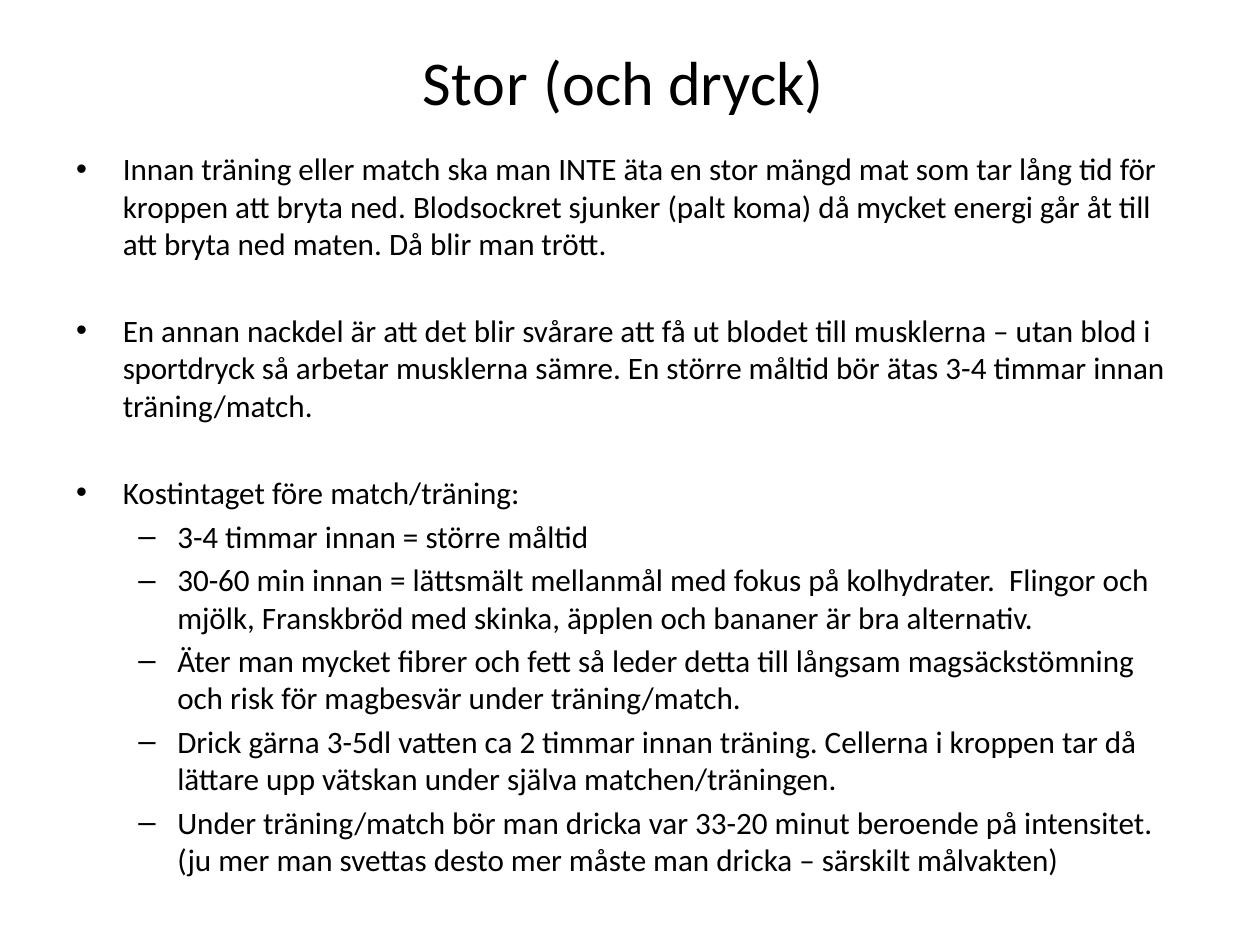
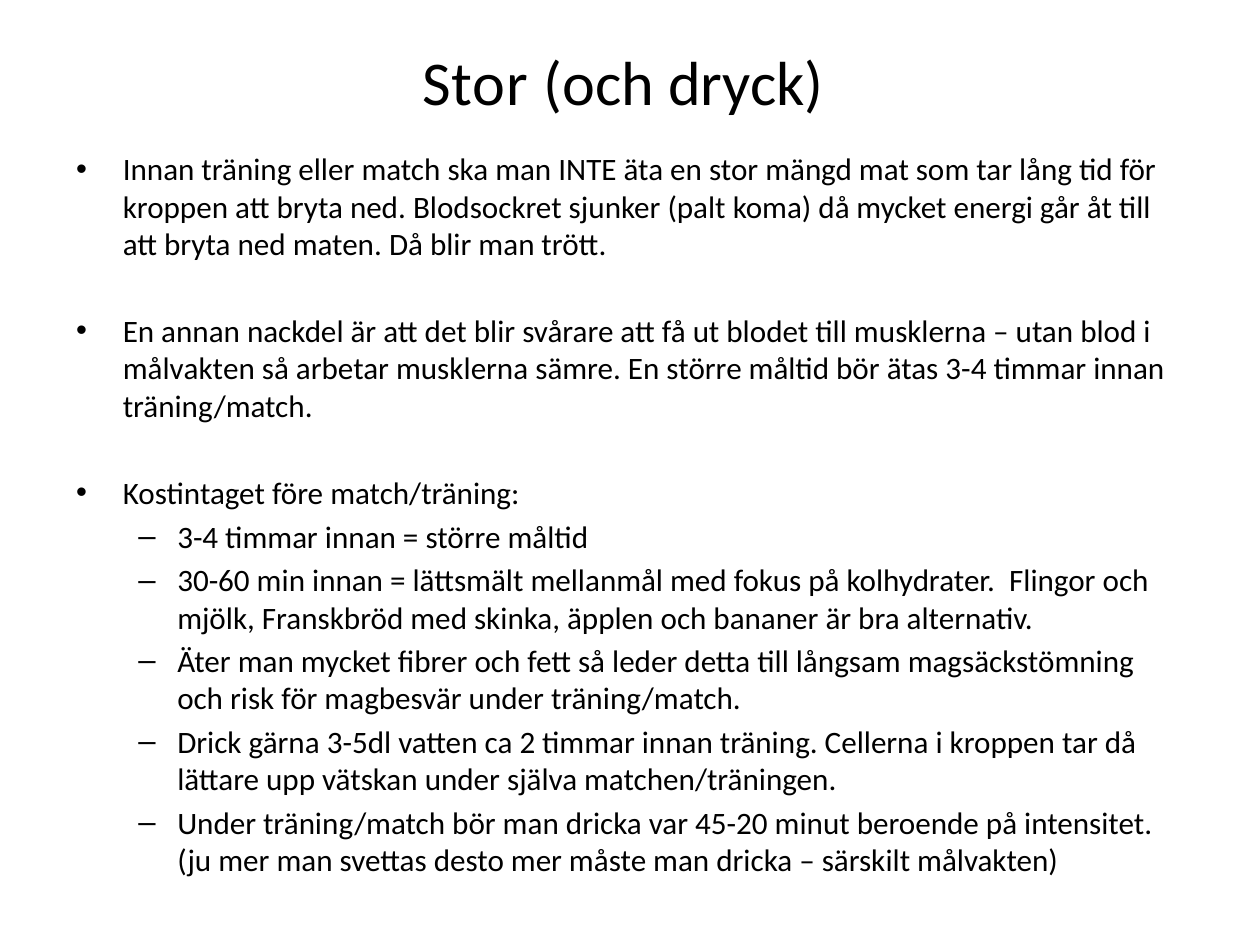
sportdryck: sportdryck -> målvakten (189, 370)
33-20: 33-20 -> 45-20 (731, 824)
